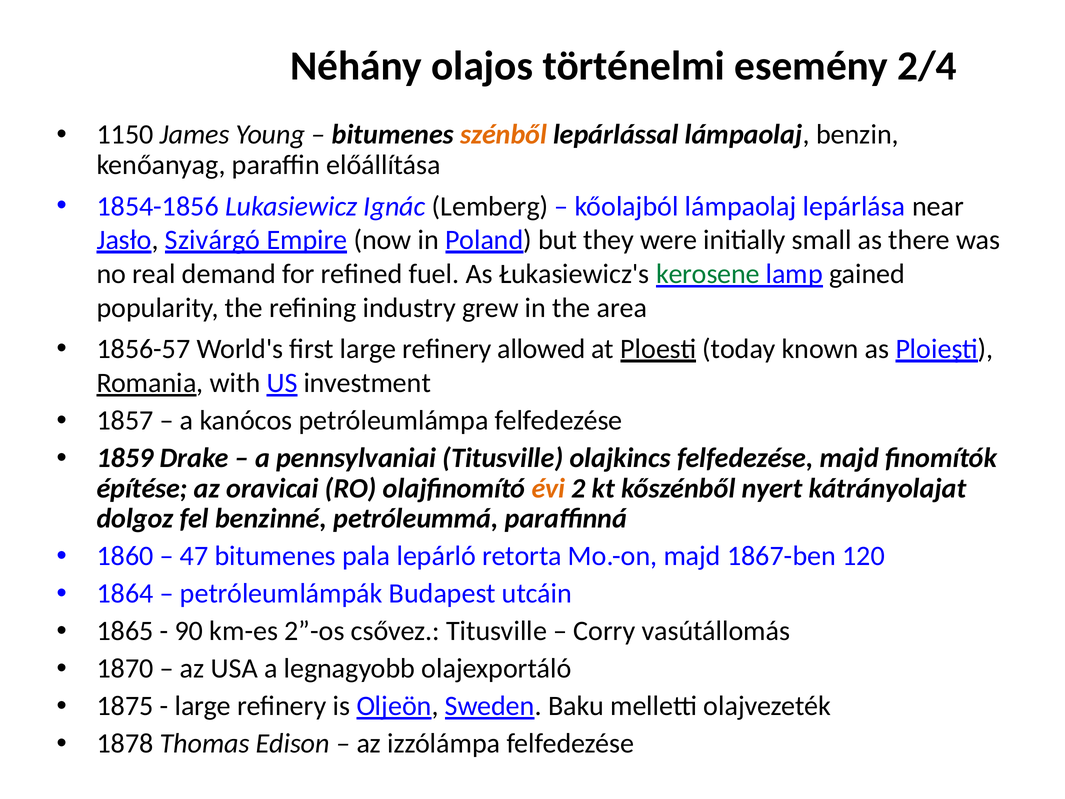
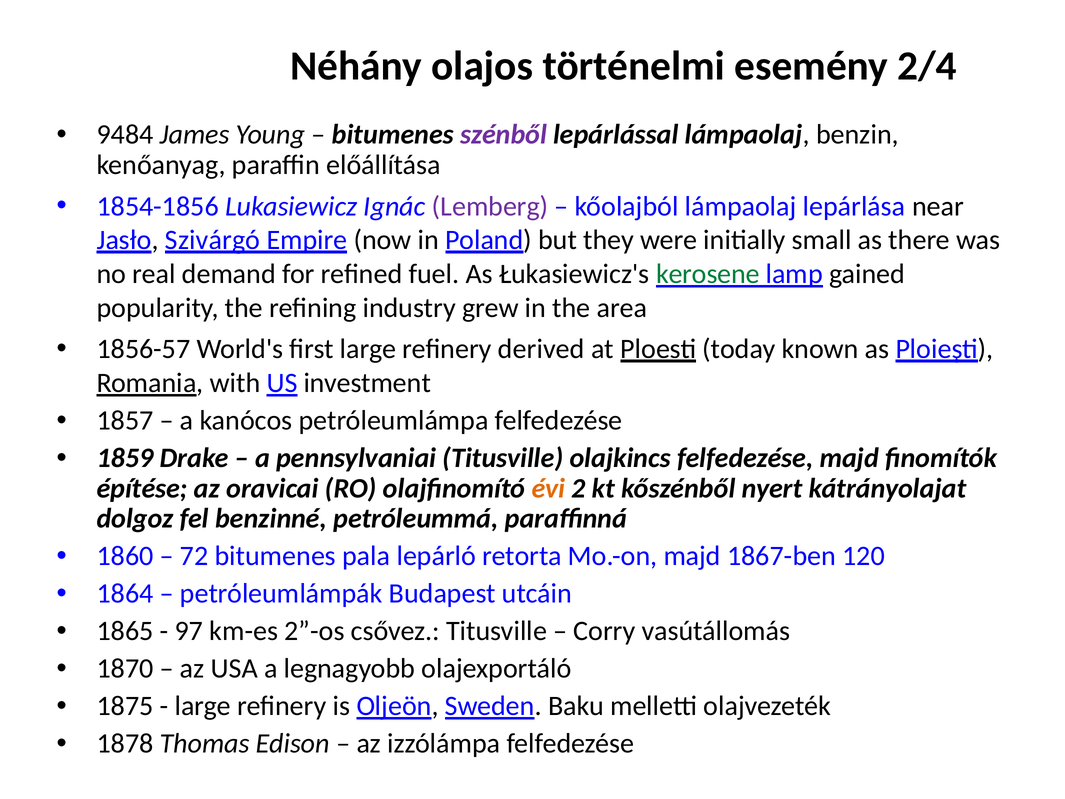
1150: 1150 -> 9484 (125, 135)
szénből colour: orange -> purple (504, 135)
Lemberg colour: black -> purple (490, 206)
allowed: allowed -> derived (541, 349)
47: 47 -> 72 (194, 556)
90: 90 -> 97 (189, 631)
